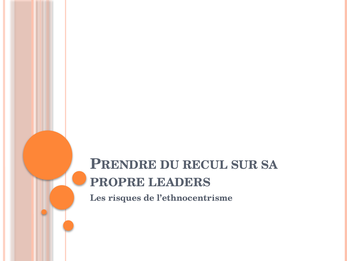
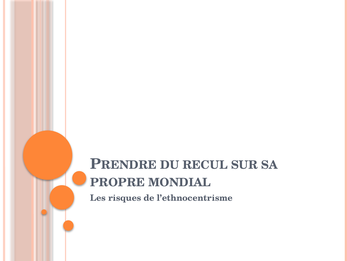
LEADERS: LEADERS -> MONDIAL (180, 182)
